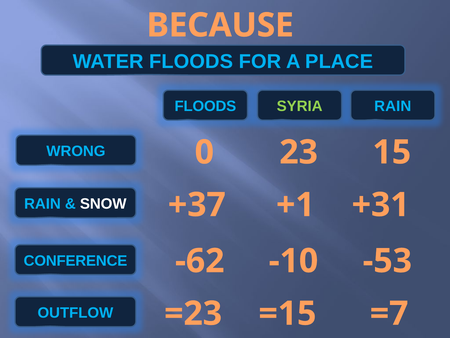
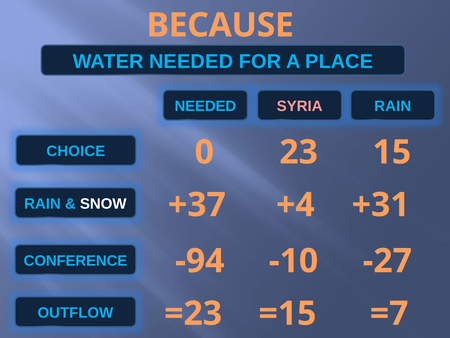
WATER FLOODS: FLOODS -> NEEDED (191, 61)
FLOODS: FLOODS -> NEEDED (205, 106)
SYRIA colour: light green -> pink (300, 106)
WRONG: WRONG -> CHOICE (76, 151)
+1: +1 -> +4 (295, 205)
-62: -62 -> -94 (200, 261)
-53: -53 -> -27 (387, 261)
